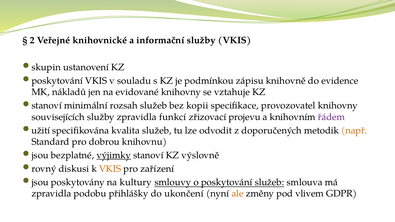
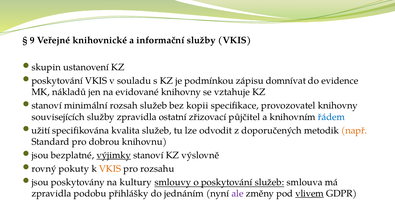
2: 2 -> 9 (32, 40)
knihovně: knihovně -> domnívat (286, 81)
funkcí: funkcí -> ostatní (173, 117)
projevu: projevu -> půjčitel (244, 117)
řádem colour: purple -> blue (332, 117)
diskusi: diskusi -> pokuty (74, 169)
zařízení: zařízení -> rozsahu (157, 169)
ukončení: ukončení -> jednáním (184, 194)
ale colour: orange -> purple (238, 194)
vlivem underline: none -> present (310, 194)
